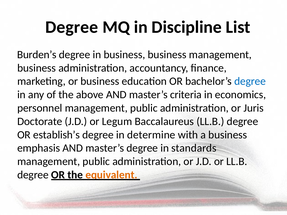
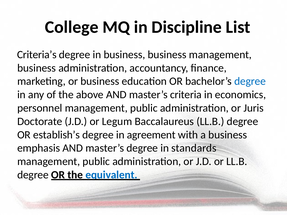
Degree: Degree -> College (72, 27)
Burden’s: Burden’s -> Criteria’s (37, 55)
determine: determine -> agreement (151, 135)
equivalent colour: orange -> blue (111, 175)
